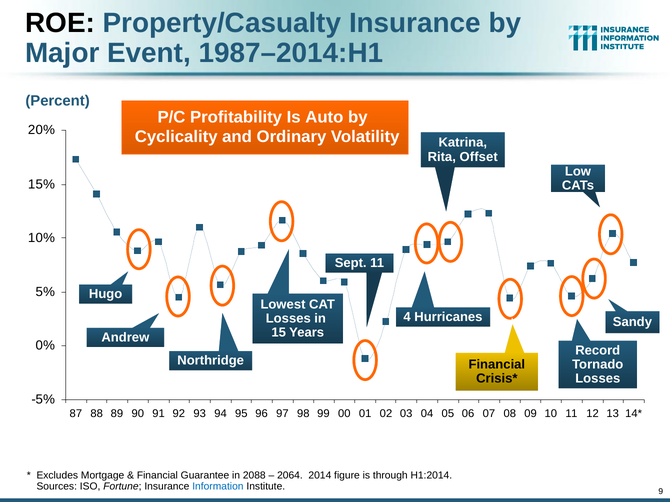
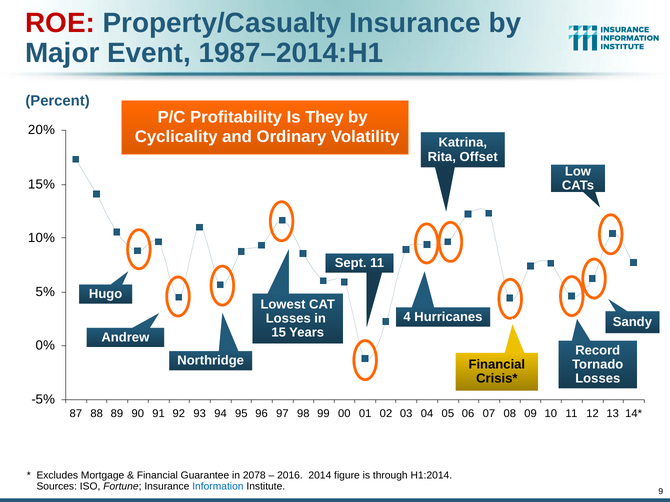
ROE colour: black -> red (60, 23)
Auto: Auto -> They (324, 118)
2088: 2088 -> 2078 (254, 476)
2064: 2064 -> 2016 (290, 476)
